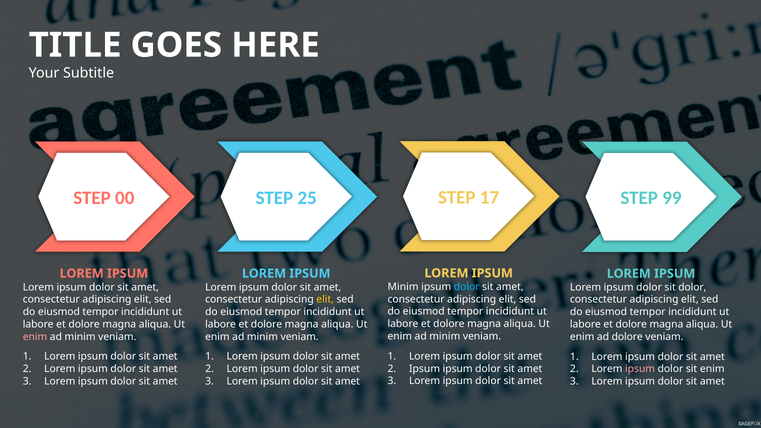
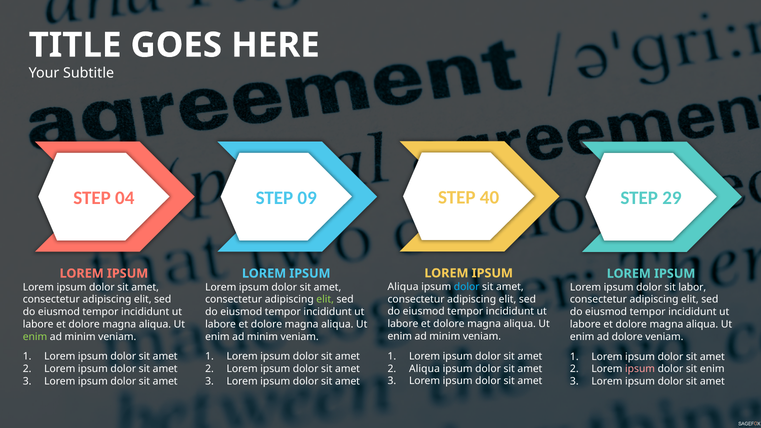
17: 17 -> 40 (490, 198)
00: 00 -> 04 (125, 198)
25: 25 -> 09 (307, 198)
99: 99 -> 29 (672, 198)
Minim: Minim -> Aliqua (403, 287)
sit dolor: dolor -> labor (692, 287)
elit colour: yellow -> light green (325, 300)
enim colour: pink -> light green (35, 337)
Ipsum: Ipsum -> Aliqua (424, 369)
